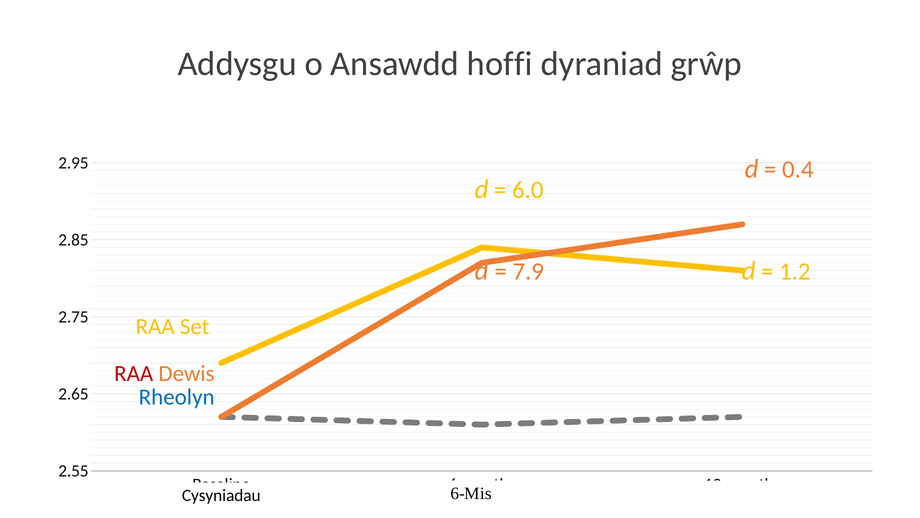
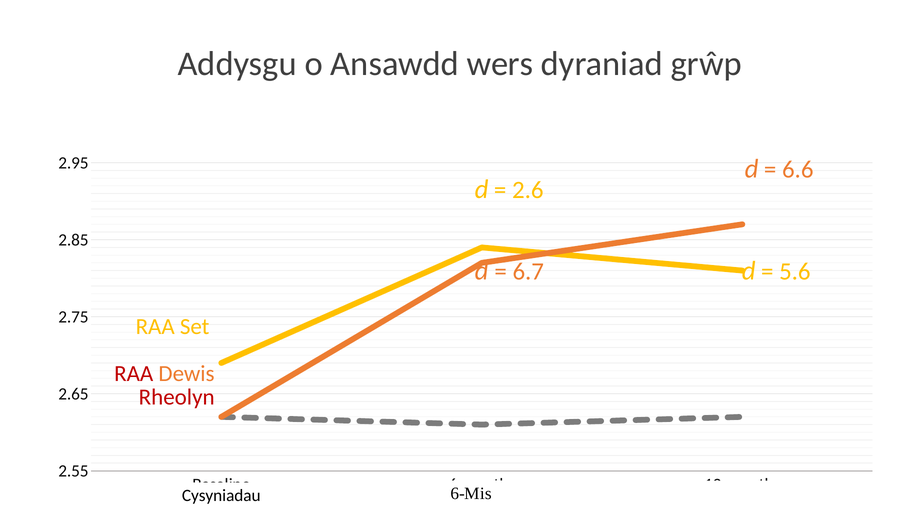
hoffi: hoffi -> wers (500, 64)
0.4: 0.4 -> 6.6 (798, 170)
6.0: 6.0 -> 2.6 (528, 190)
7.9: 7.9 -> 6.7 (528, 271)
1.2: 1.2 -> 5.6 (795, 271)
Rheolyn colour: blue -> red (177, 397)
